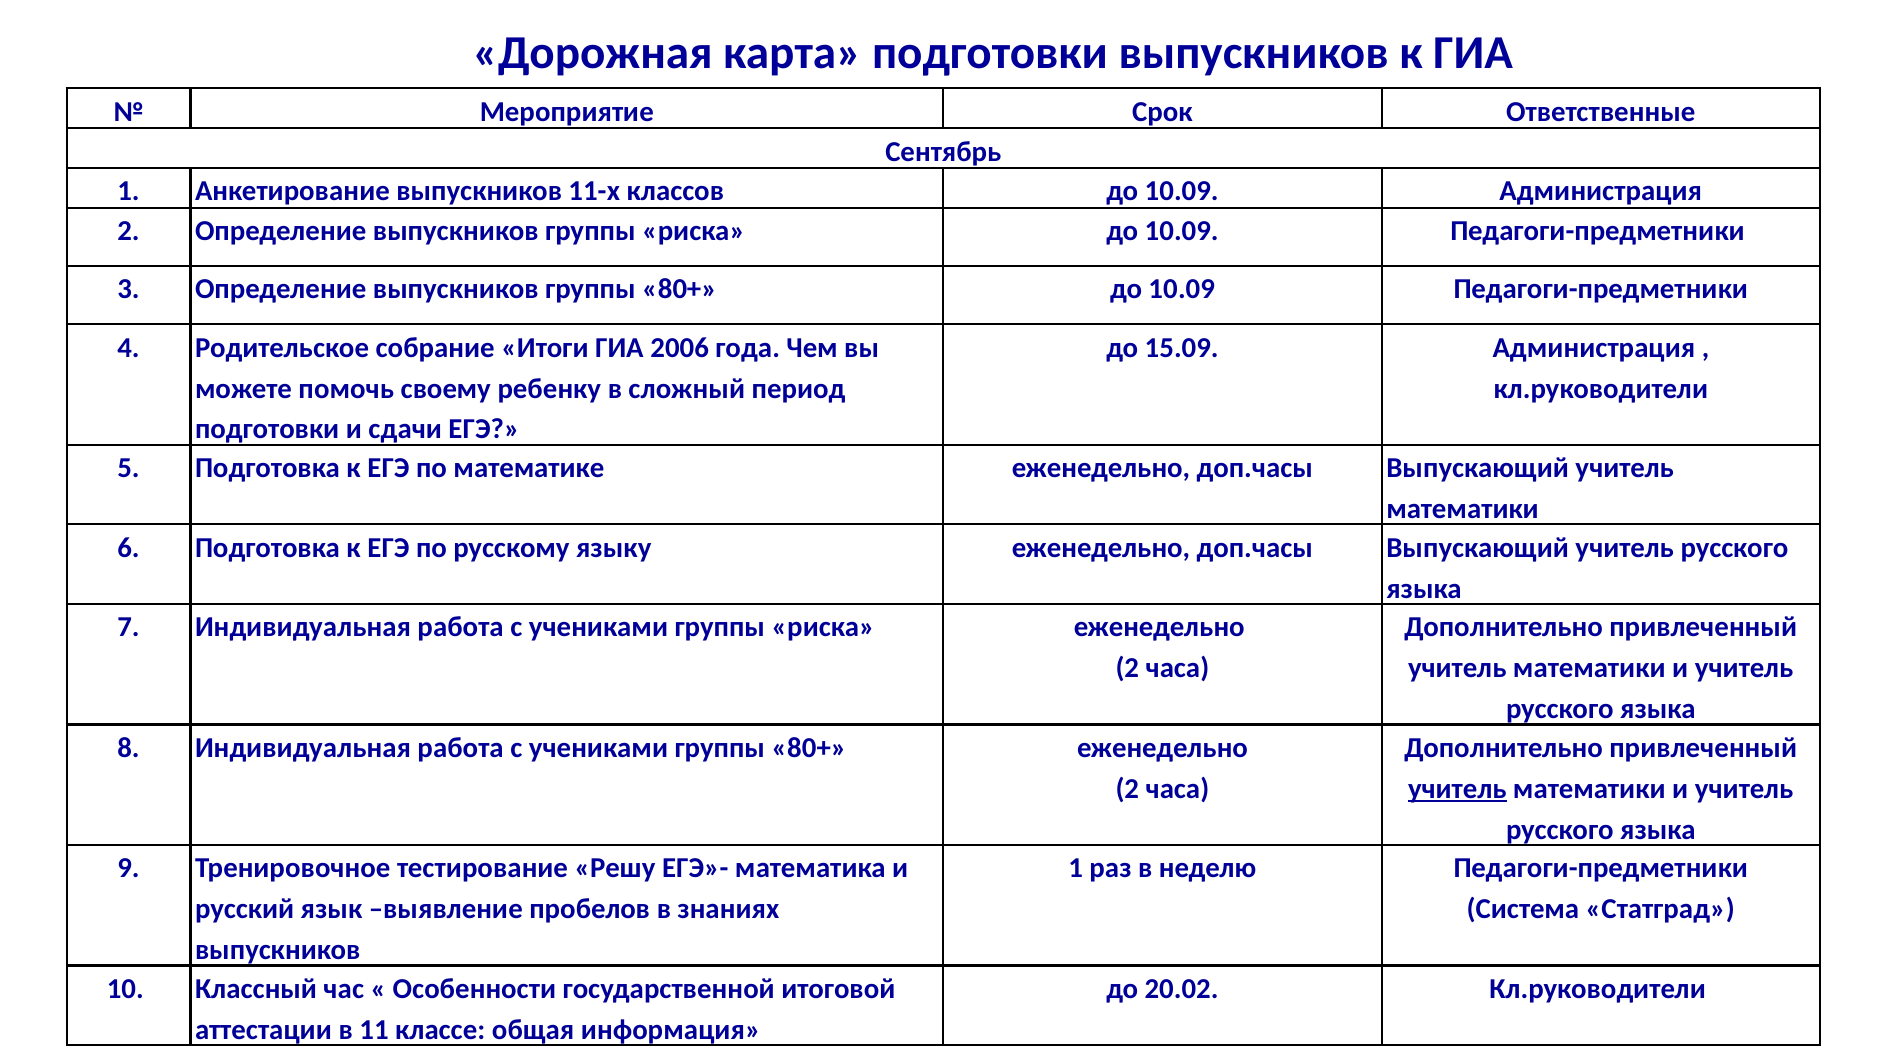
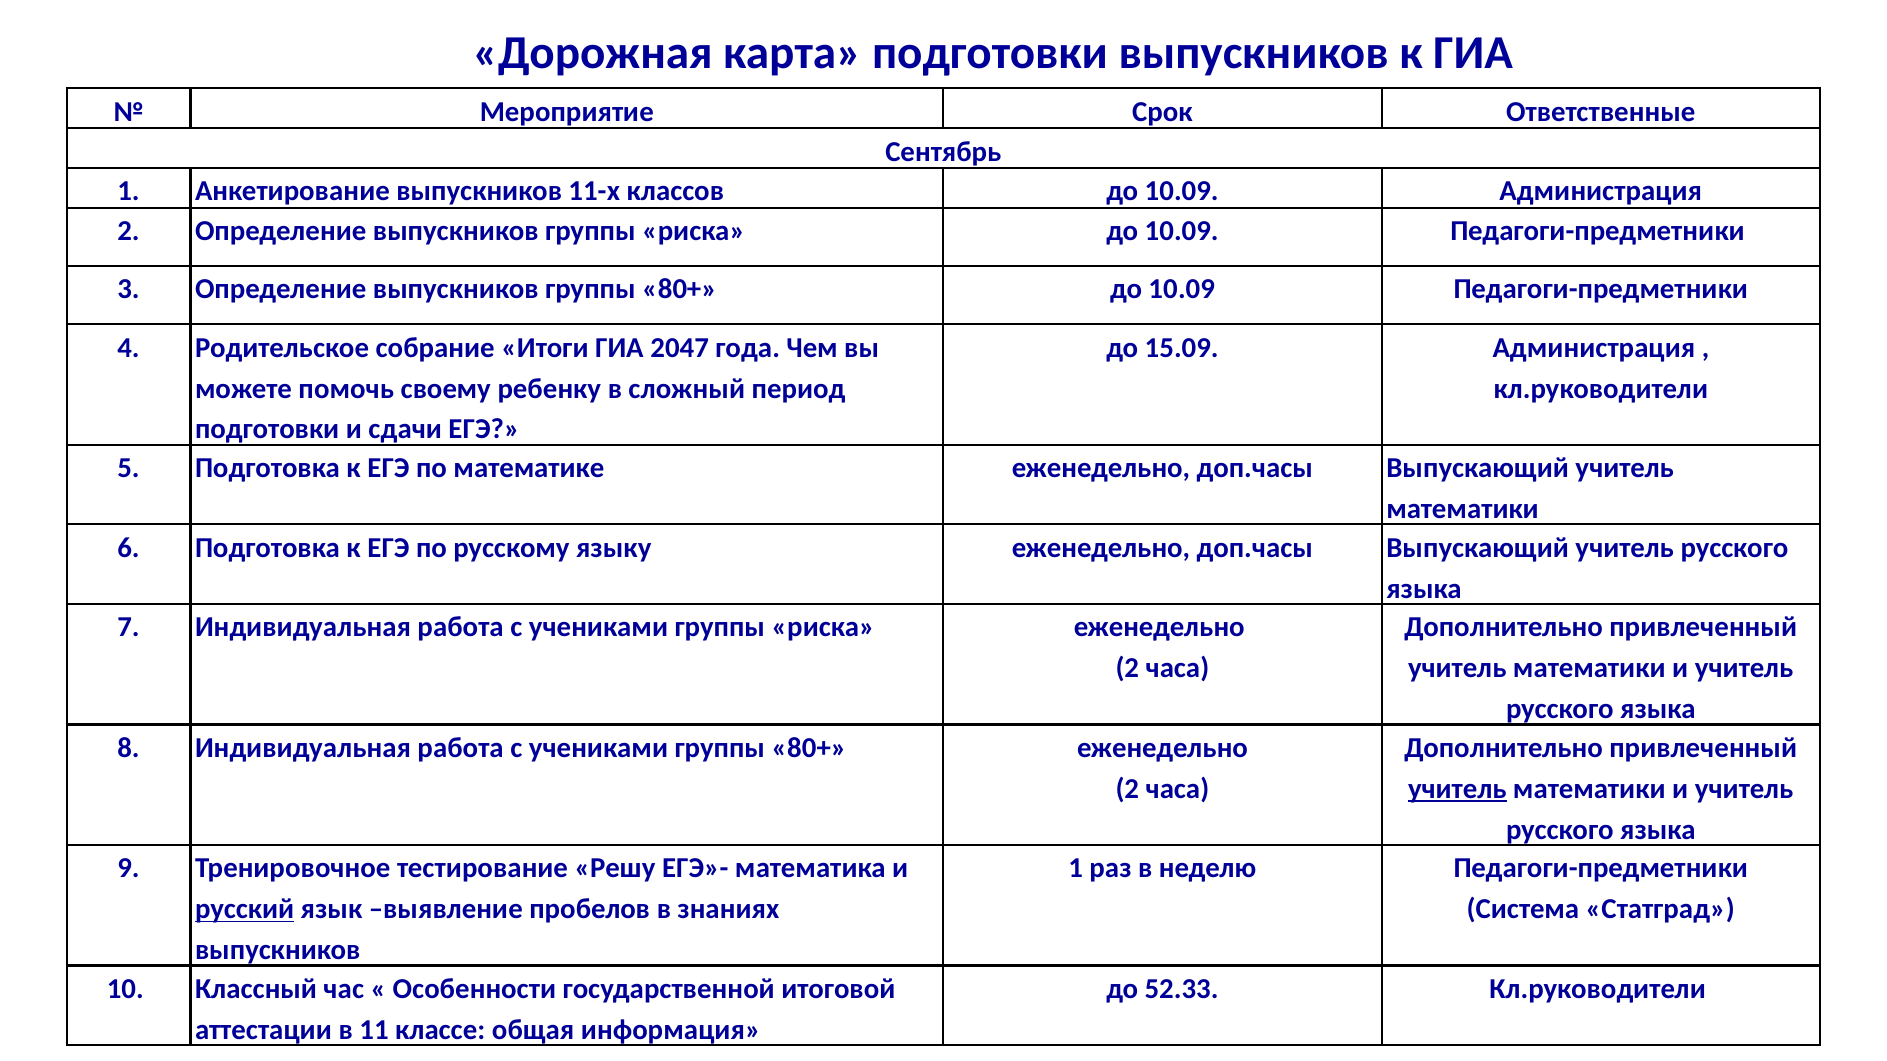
2006: 2006 -> 2047 (680, 348)
русский underline: none -> present (245, 910)
20.02: 20.02 -> 52.33 (1182, 989)
